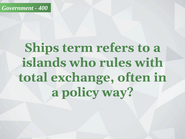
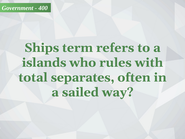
exchange: exchange -> separates (83, 77)
policy: policy -> sailed (80, 92)
